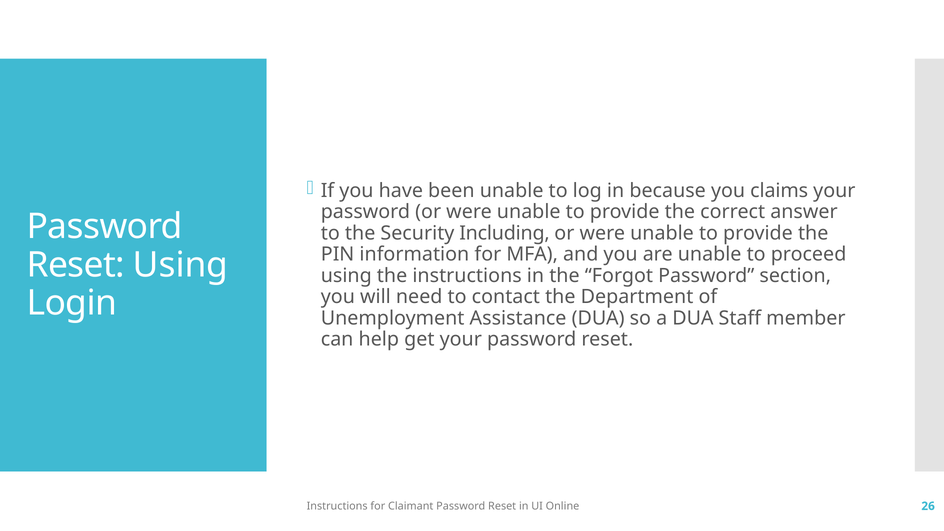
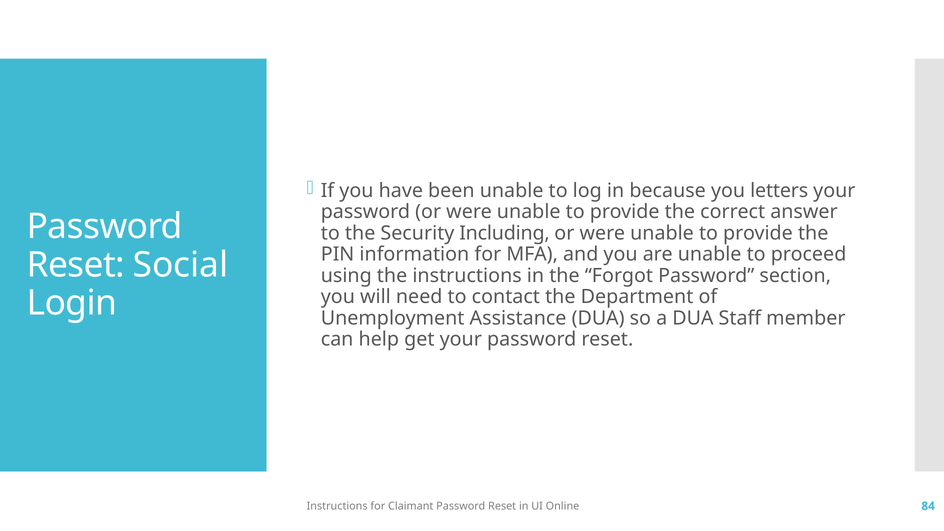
claims: claims -> letters (779, 191)
Reset Using: Using -> Social (181, 265)
26: 26 -> 84 (928, 506)
